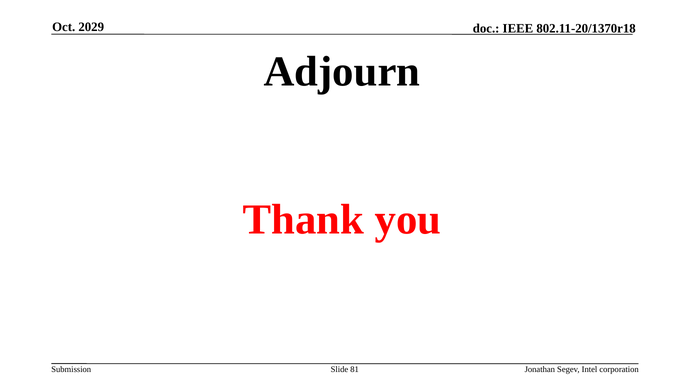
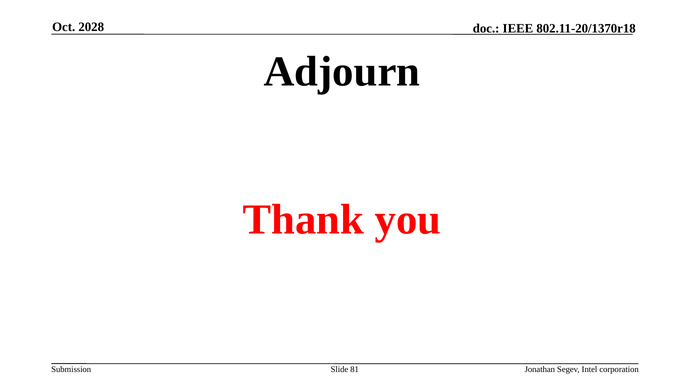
2029: 2029 -> 2028 (91, 27)
